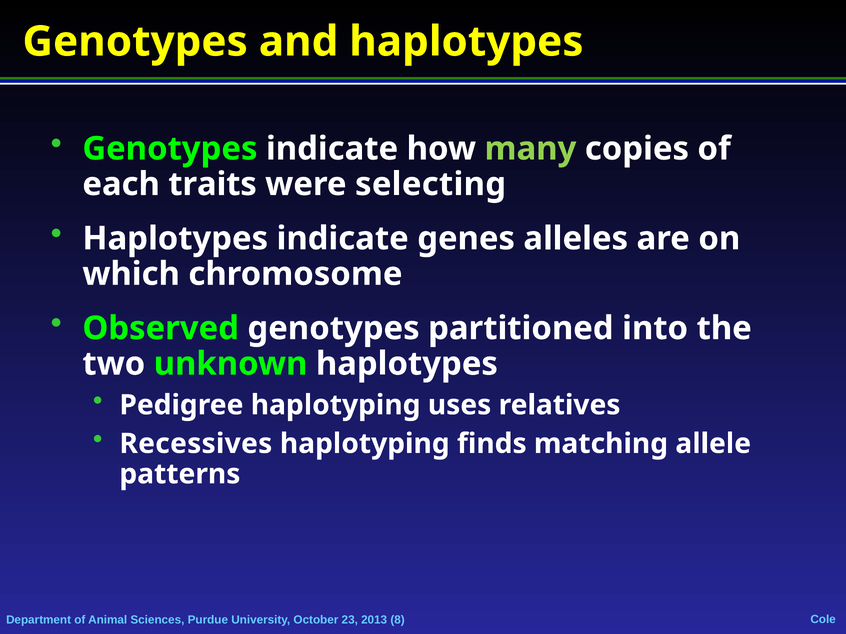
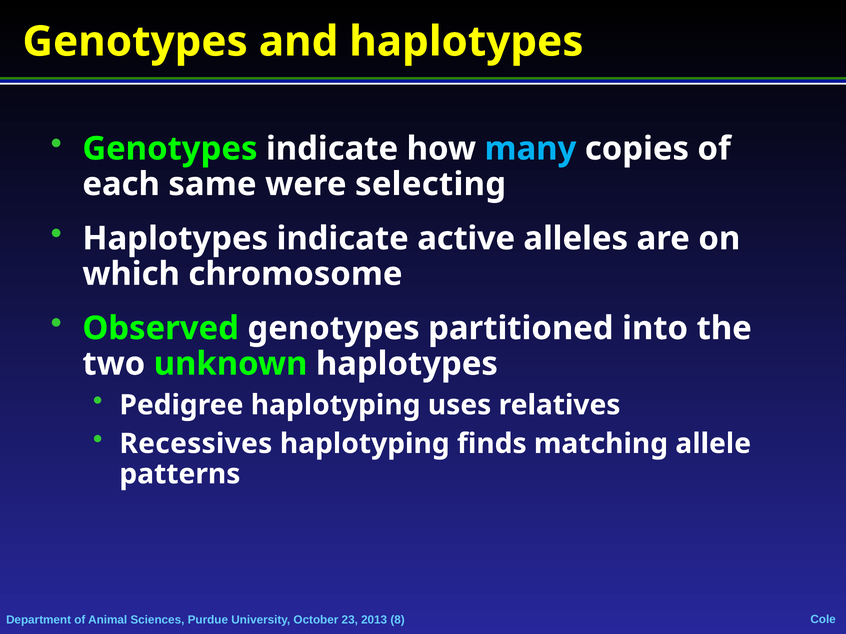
many colour: light green -> light blue (530, 149)
traits: traits -> same (212, 184)
genes: genes -> active (466, 239)
